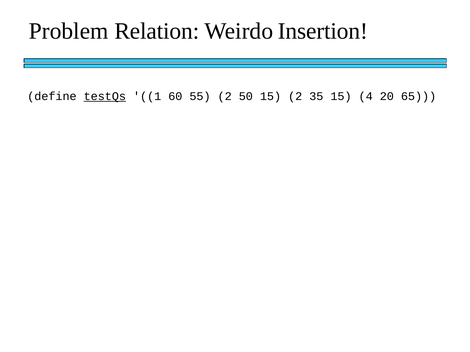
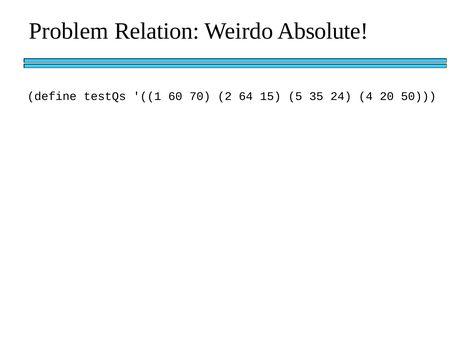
Insertion: Insertion -> Absolute (323, 31)
testQs underline: present -> none (105, 96)
55: 55 -> 70 (200, 96)
50: 50 -> 64 (246, 96)
15 2: 2 -> 5 (295, 96)
35 15: 15 -> 24 (341, 96)
65: 65 -> 50 (419, 96)
